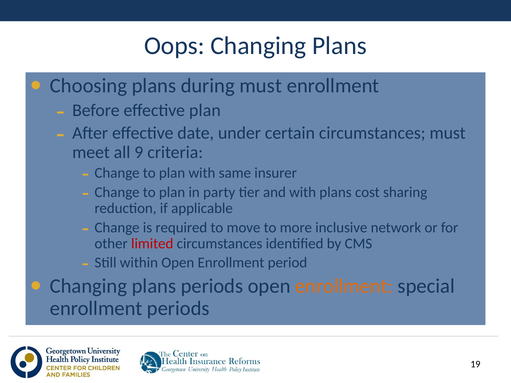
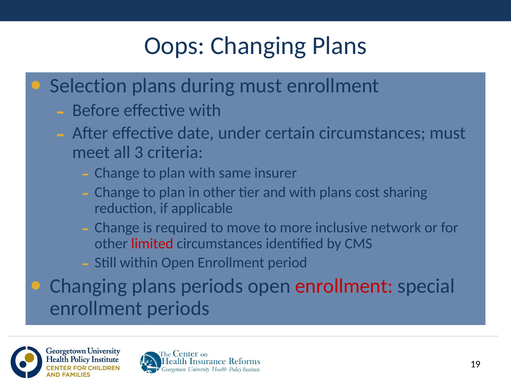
Choosing: Choosing -> Selection (88, 86)
effective plan: plan -> with (205, 110)
9: 9 -> 3 (139, 152)
in party: party -> other (219, 192)
enrollment colour: orange -> red (344, 286)
